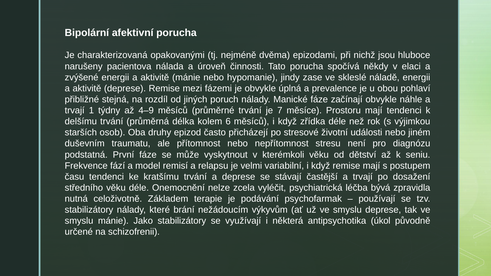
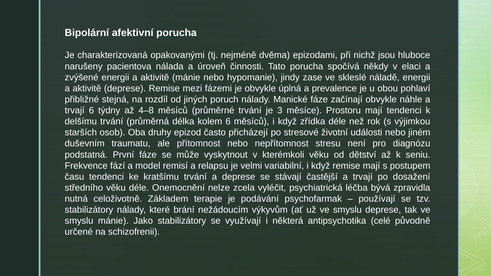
trvají 1: 1 -> 6 (91, 111)
4–9: 4–9 -> 4–8 (146, 111)
7: 7 -> 3 (280, 111)
úkol: úkol -> celé (381, 221)
